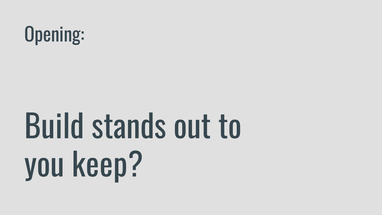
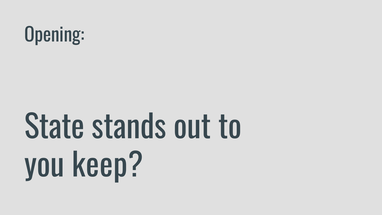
Build: Build -> State (54, 128)
